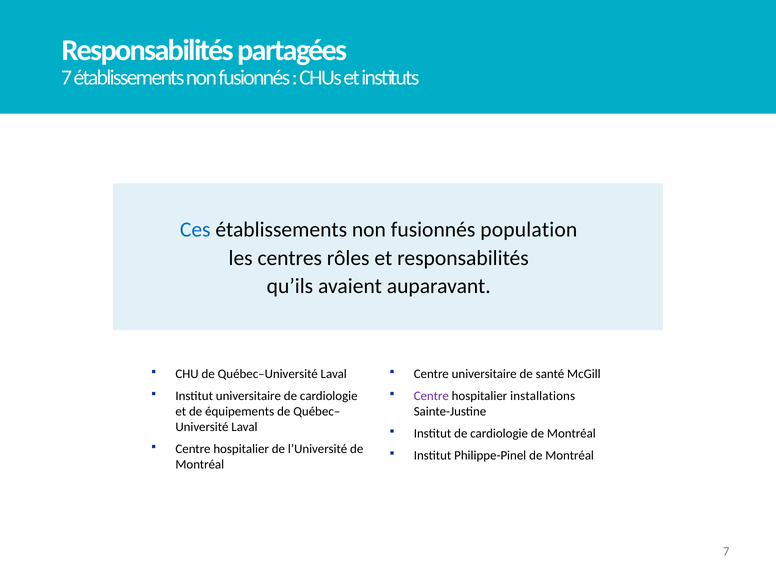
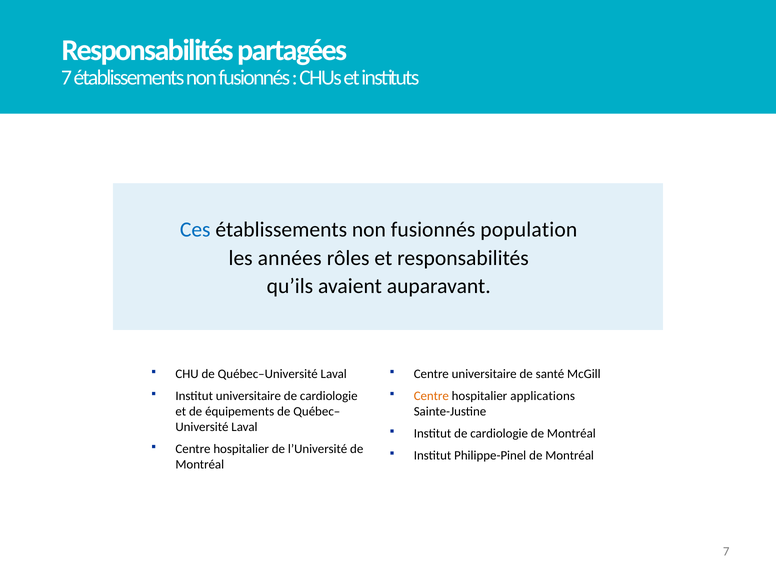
centres: centres -> années (290, 258)
Centre colour: purple -> orange (431, 396)
installations: installations -> applications (543, 396)
